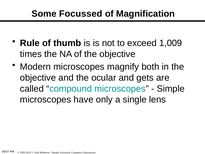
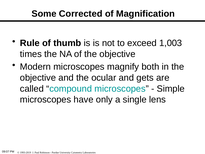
Focussed: Focussed -> Corrected (81, 14)
1,009: 1,009 -> 1,003 (171, 43)
